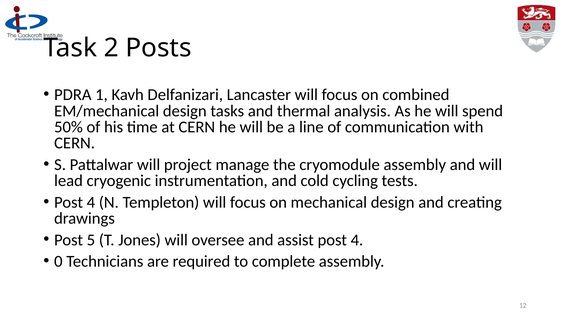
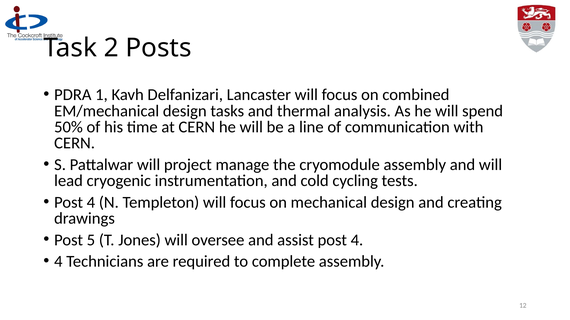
0: 0 -> 4 (58, 262)
